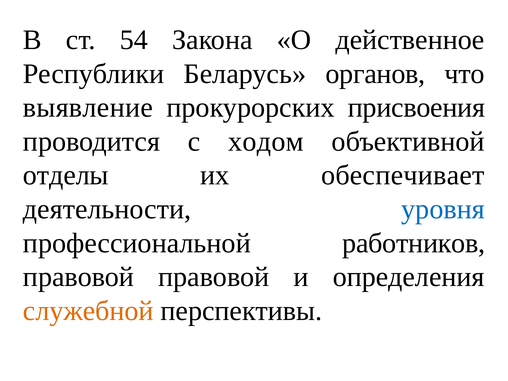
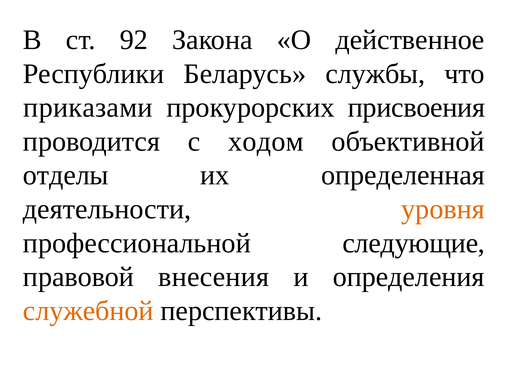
54: 54 -> 92 (134, 40)
органов: органов -> службы (375, 74)
выявление: выявление -> приказами (88, 108)
обеспечивает: обеспечивает -> определенная (403, 175)
уровня colour: blue -> orange (443, 209)
работников: работников -> следующие (414, 243)
правовой правовой: правовой -> внесения (214, 277)
